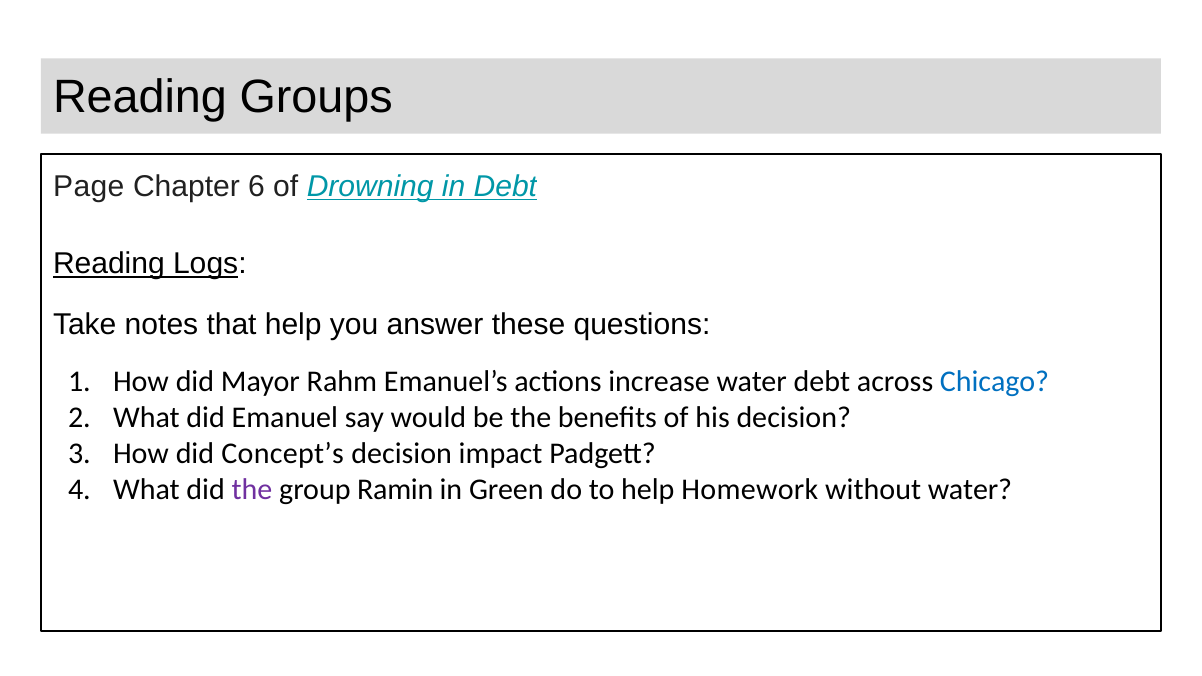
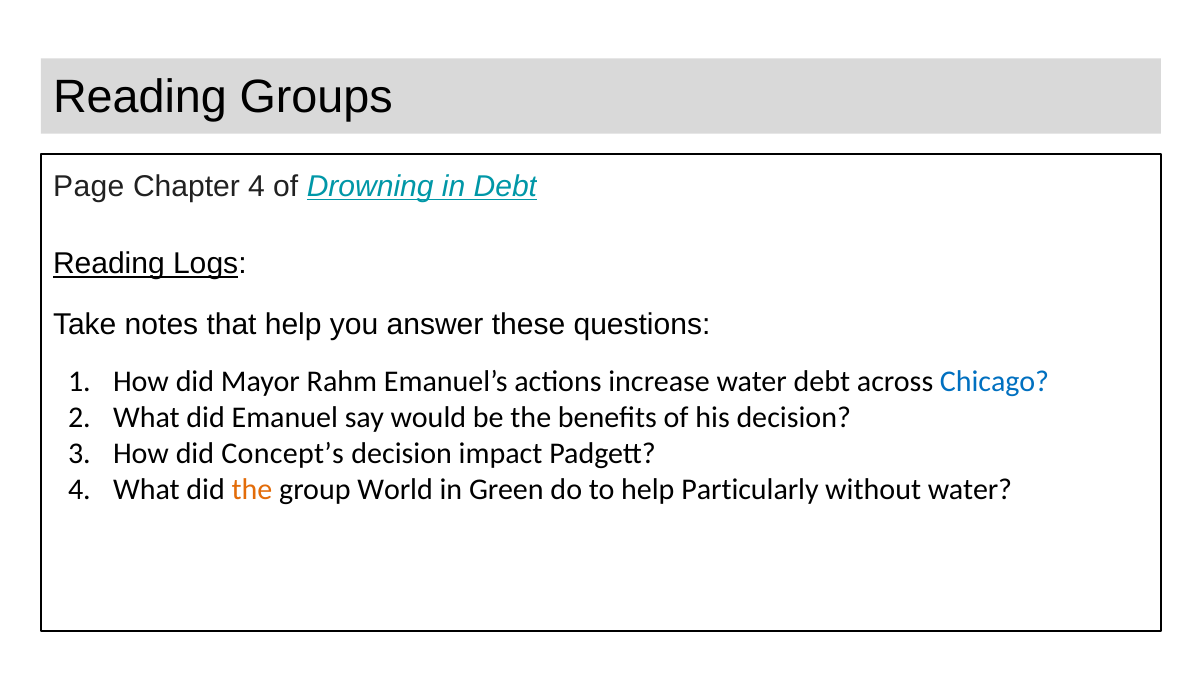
Chapter 6: 6 -> 4 (257, 186)
the colour: purple -> orange (252, 489)
Ramin: Ramin -> World (395, 489)
Homework: Homework -> Particularly (750, 489)
